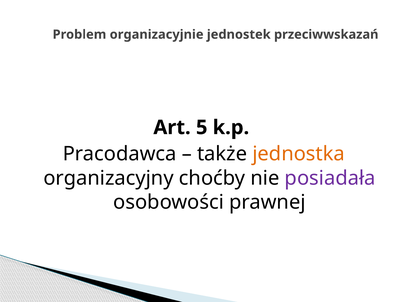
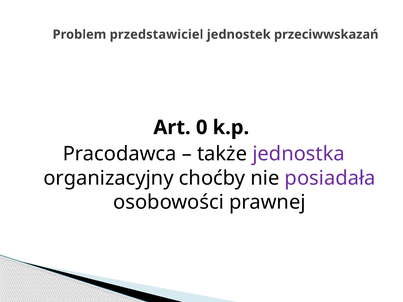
organizacyjnie: organizacyjnie -> przedstawiciel (157, 35)
5: 5 -> 0 (202, 128)
jednostka colour: orange -> purple (299, 154)
